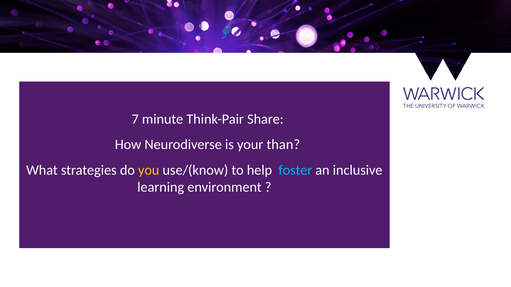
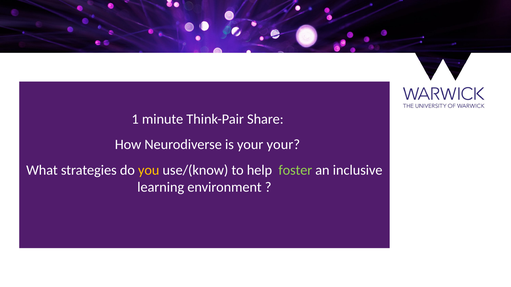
7: 7 -> 1 (135, 119)
your than: than -> your (283, 145)
foster colour: light blue -> light green (295, 170)
